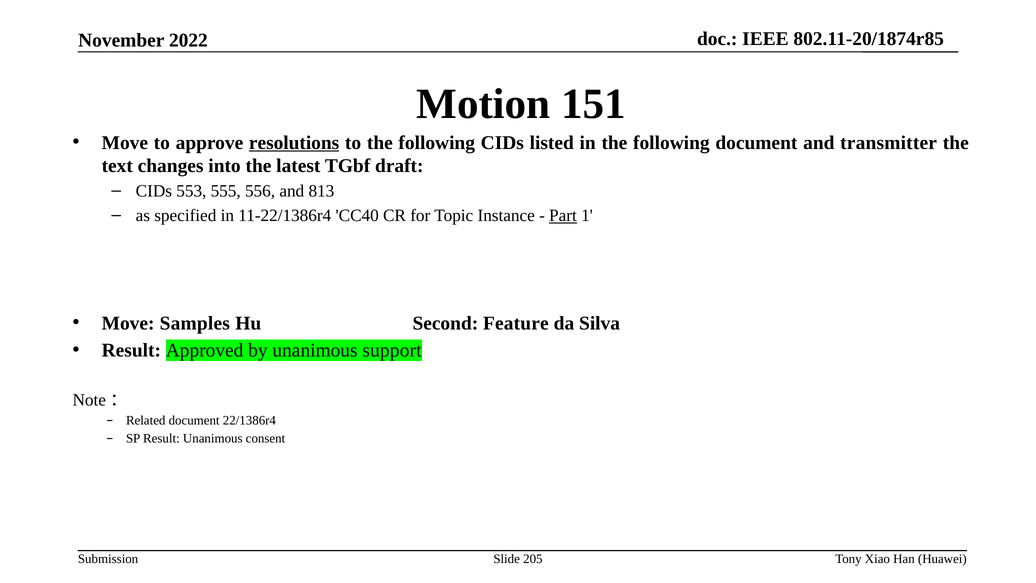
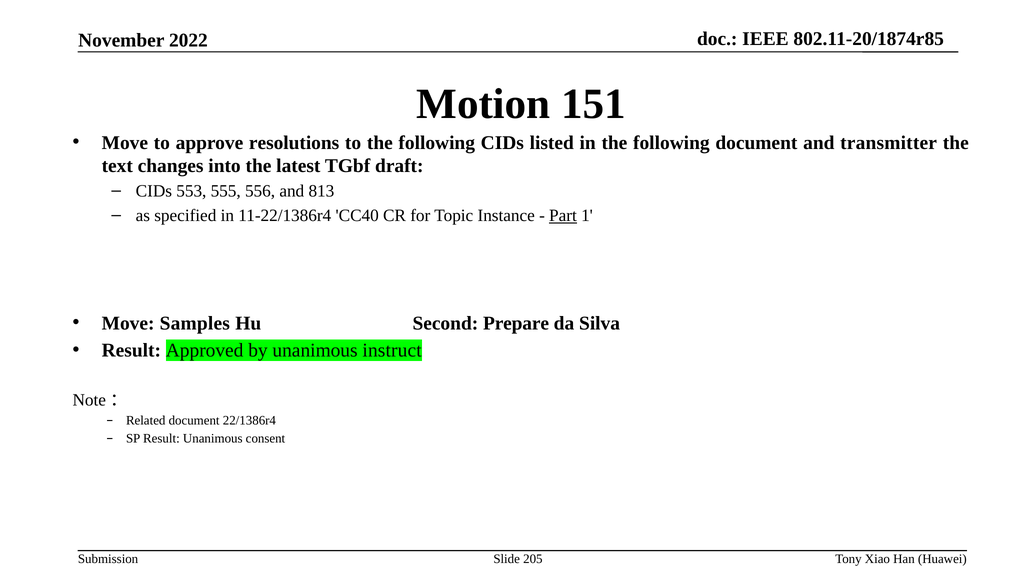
resolutions underline: present -> none (294, 143)
Feature: Feature -> Prepare (516, 323)
support: support -> instruct (392, 350)
